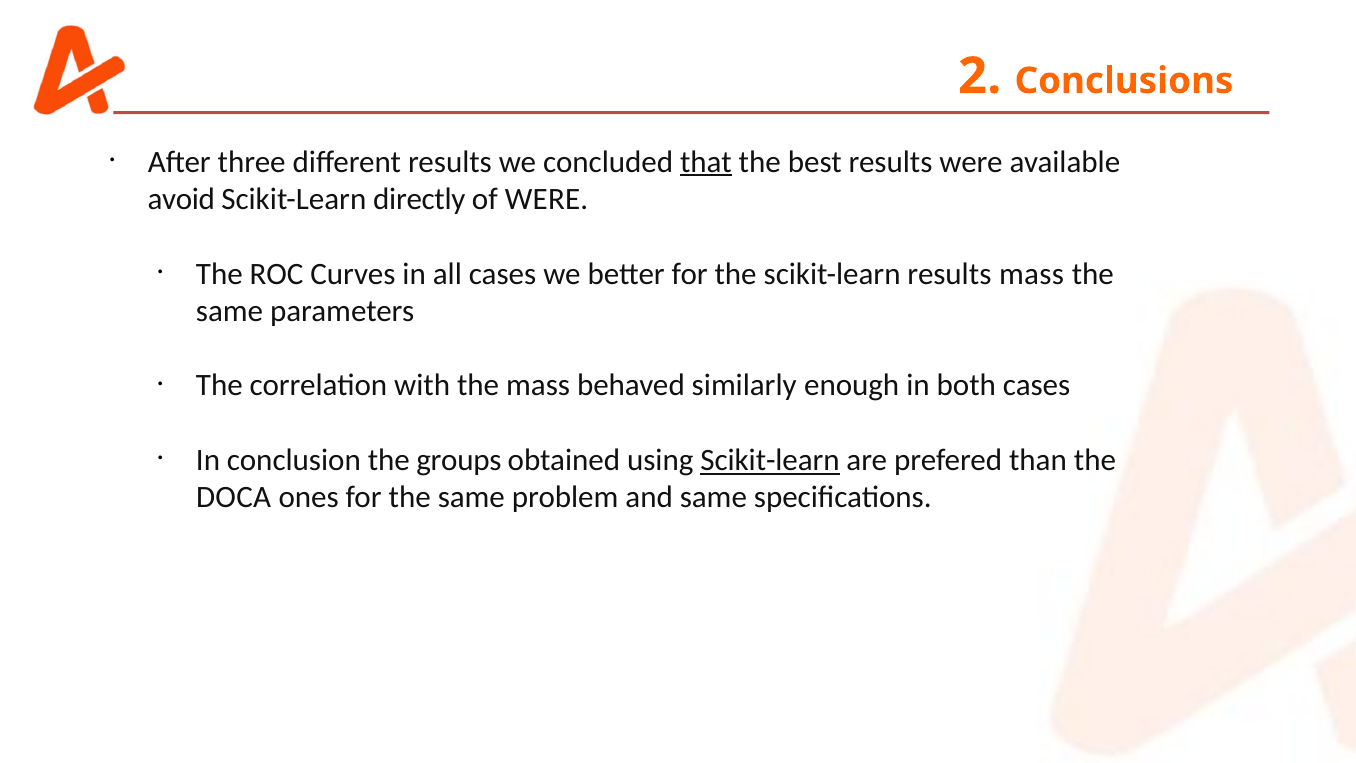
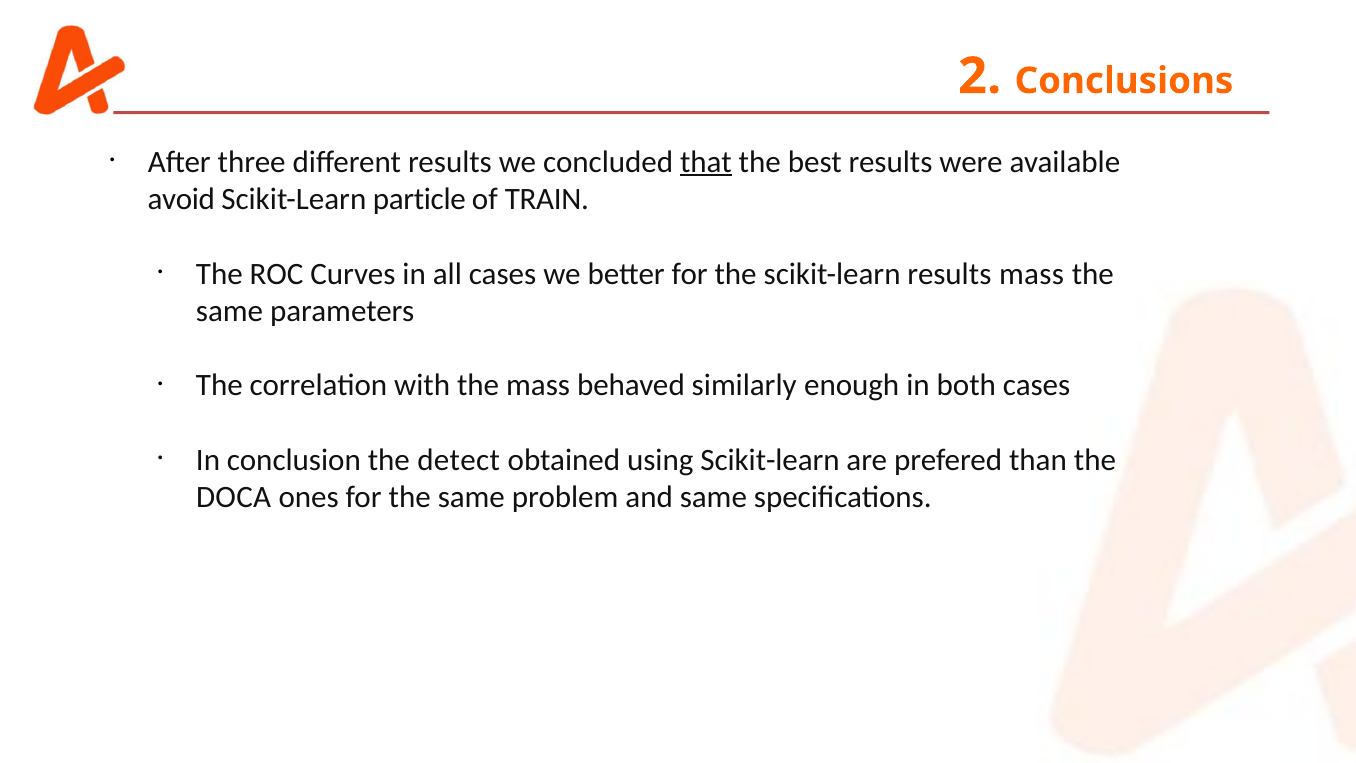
directly: directly -> particle (419, 199)
of WERE: WERE -> TRAIN (547, 199)
groups: groups -> detect (459, 460)
Scikit-learn underline: present -> none (770, 460)
